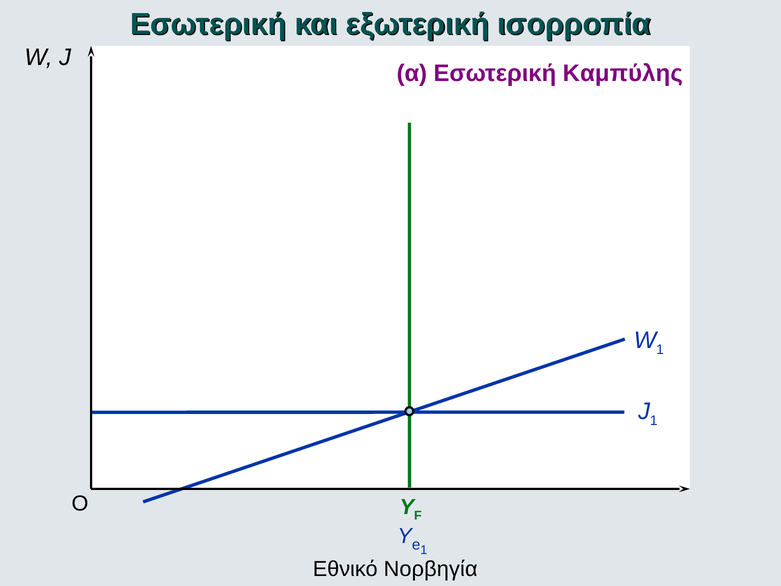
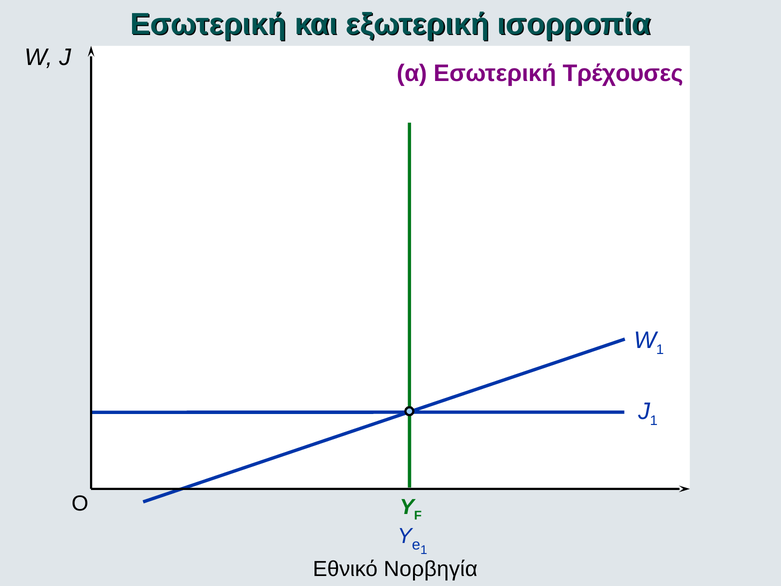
Καμπύλης: Καμπύλης -> Τρέχουσες (623, 73)
